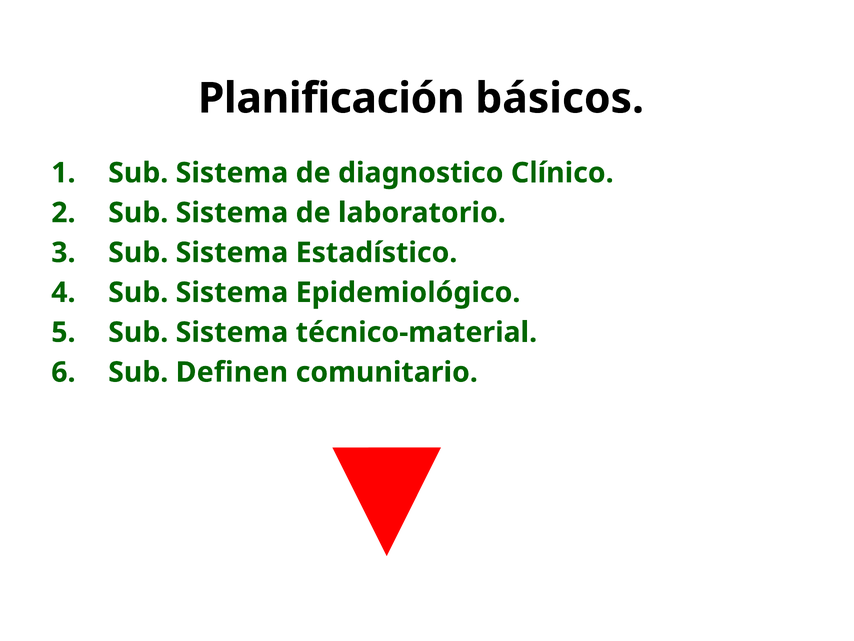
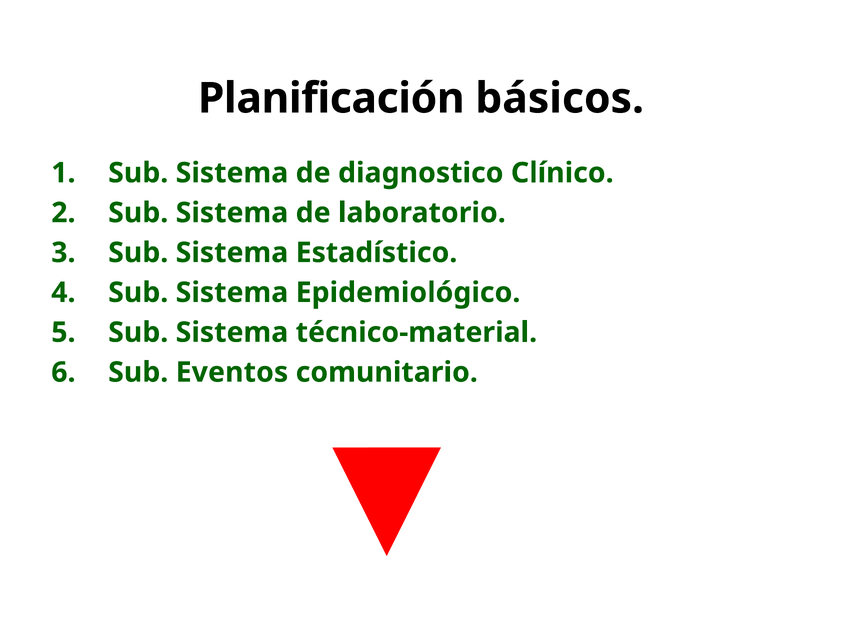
Definen: Definen -> Eventos (232, 372)
